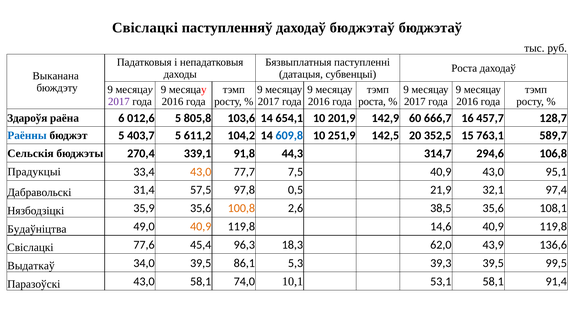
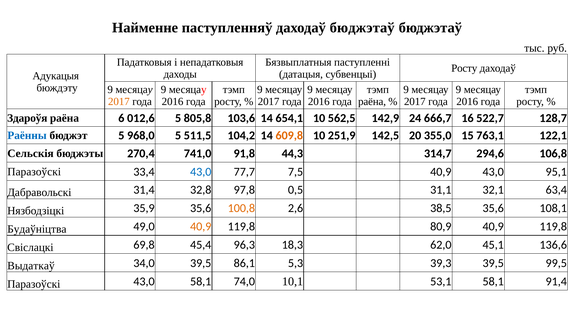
Свіслацкі: Свіслацкі -> Найменне (145, 28)
Роста: Роста -> Росту (464, 68)
Выканана: Выканана -> Адукацыя (56, 76)
2017 colour: purple -> orange (119, 102)
роста: роста -> раёна (372, 102)
201,9: 201,9 -> 562,5 (342, 118)
60: 60 -> 24 (415, 118)
457,7: 457,7 -> 522,7 (490, 118)
403,7: 403,7 -> 968,0 (141, 135)
611,2: 611,2 -> 511,5 (198, 135)
609,8 colour: blue -> orange (289, 135)
352,5: 352,5 -> 355,0 (438, 135)
589,7: 589,7 -> 122,1 (553, 135)
339,1: 339,1 -> 741,0 (198, 153)
Прадукцыі: Прадукцыі -> Паразоўскі (34, 172)
43,0 colour: orange -> blue (201, 172)
57,5: 57,5 -> 32,8 (201, 190)
21,9: 21,9 -> 31,1 (441, 190)
97,4: 97,4 -> 63,4 (556, 190)
14,6: 14,6 -> 80,9 (441, 226)
77,6: 77,6 -> 69,8 (144, 245)
43,9: 43,9 -> 45,1 (493, 245)
